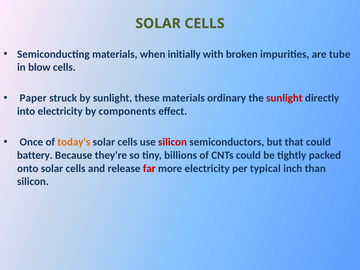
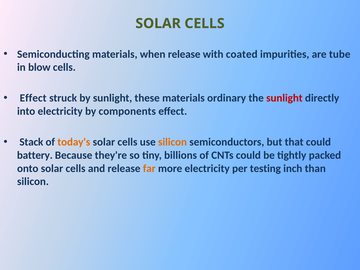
when initially: initially -> release (184, 54)
broken: broken -> coated (242, 54)
Paper: Paper -> Effect (33, 98)
Once: Once -> Stack (31, 142)
silicon colour: red -> orange (173, 142)
far colour: red -> orange (149, 168)
typical: typical -> testing (265, 168)
